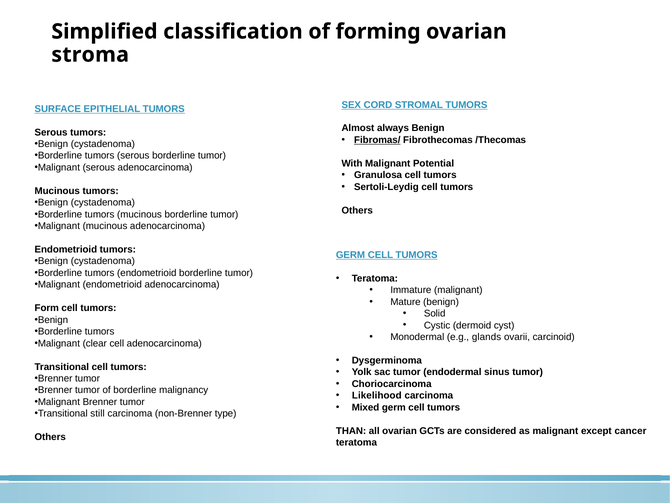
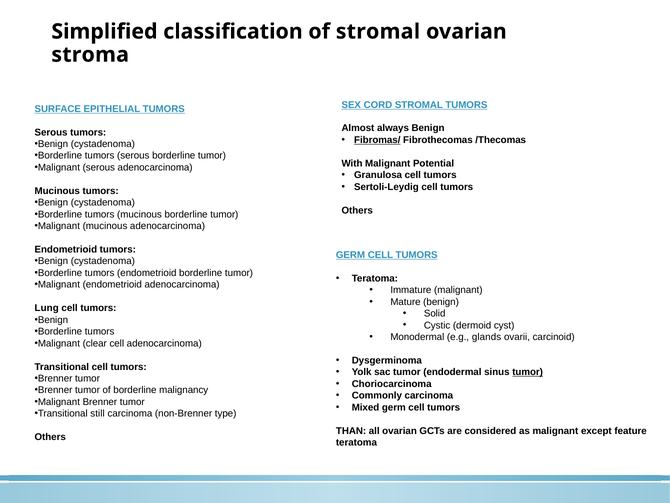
of forming: forming -> stromal (378, 32)
Form: Form -> Lung (47, 308)
tumor underline: none -> present (528, 372)
Likelihood: Likelihood -> Commonly (377, 395)
cancer: cancer -> feature (631, 430)
